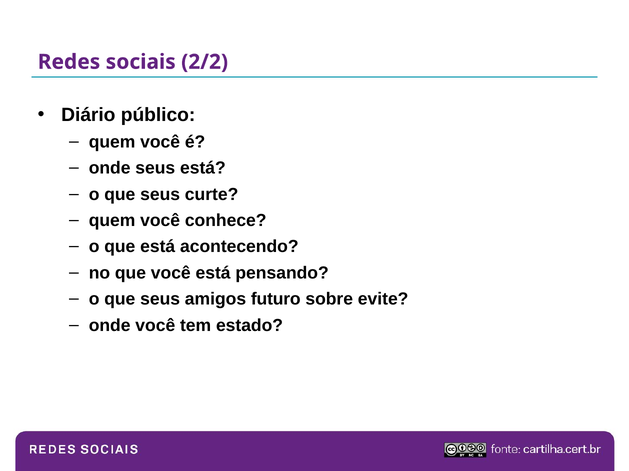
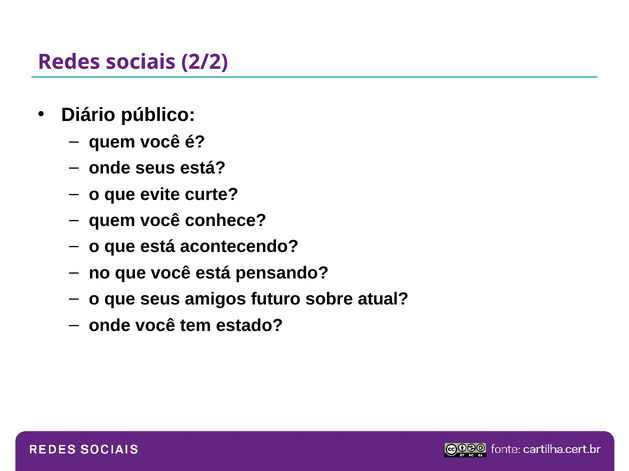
seus: seus -> evite (160, 195)
evite: evite -> atual (383, 300)
